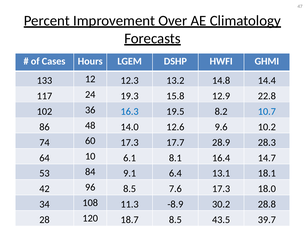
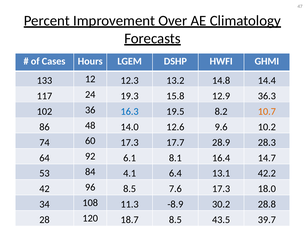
22.8: 22.8 -> 36.3 (267, 96)
10.7 colour: blue -> orange (267, 111)
10: 10 -> 92 (90, 156)
9.1: 9.1 -> 4.1 (130, 173)
18.1: 18.1 -> 42.2 (267, 173)
